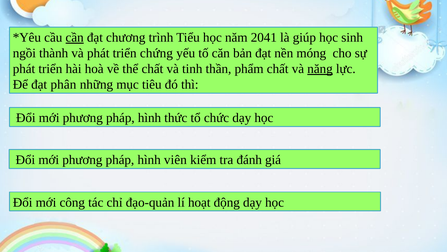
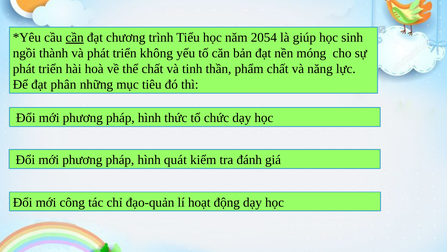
2041: 2041 -> 2054 (264, 38)
chứng: chứng -> không (156, 53)
năng underline: present -> none (320, 69)
viên: viên -> quát (175, 160)
